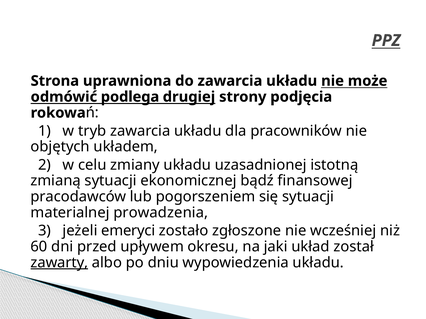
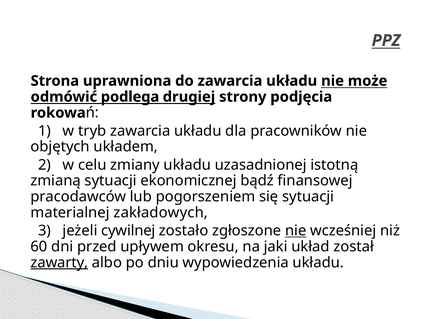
prowadzenia: prowadzenia -> zakładowych (161, 213)
emeryci: emeryci -> cywilnej (128, 231)
nie underline: none -> present (296, 231)
